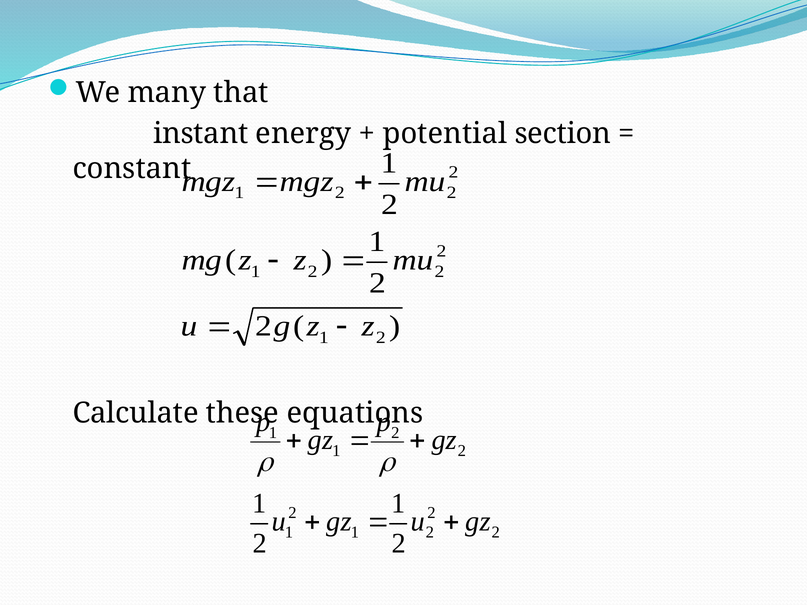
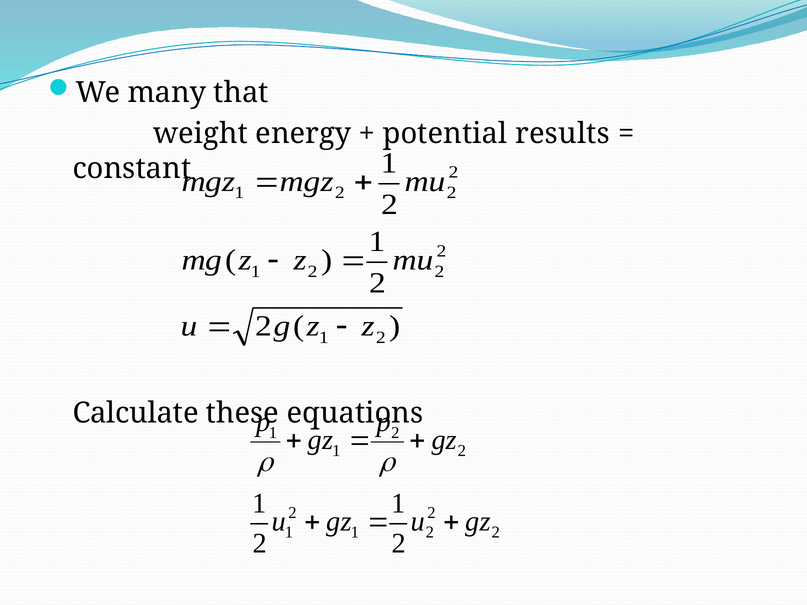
instant: instant -> weight (201, 134)
section: section -> results (563, 134)
